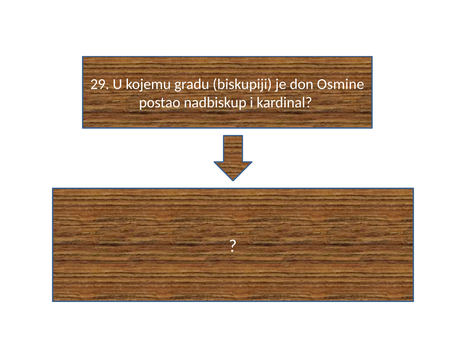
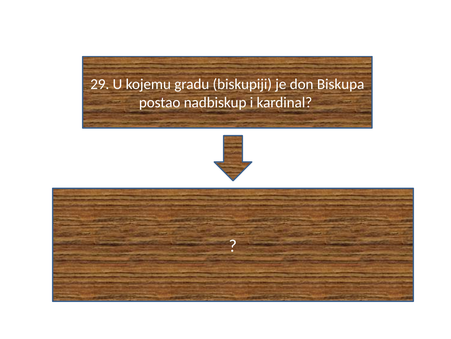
Osmine: Osmine -> Biskupa (341, 84)
